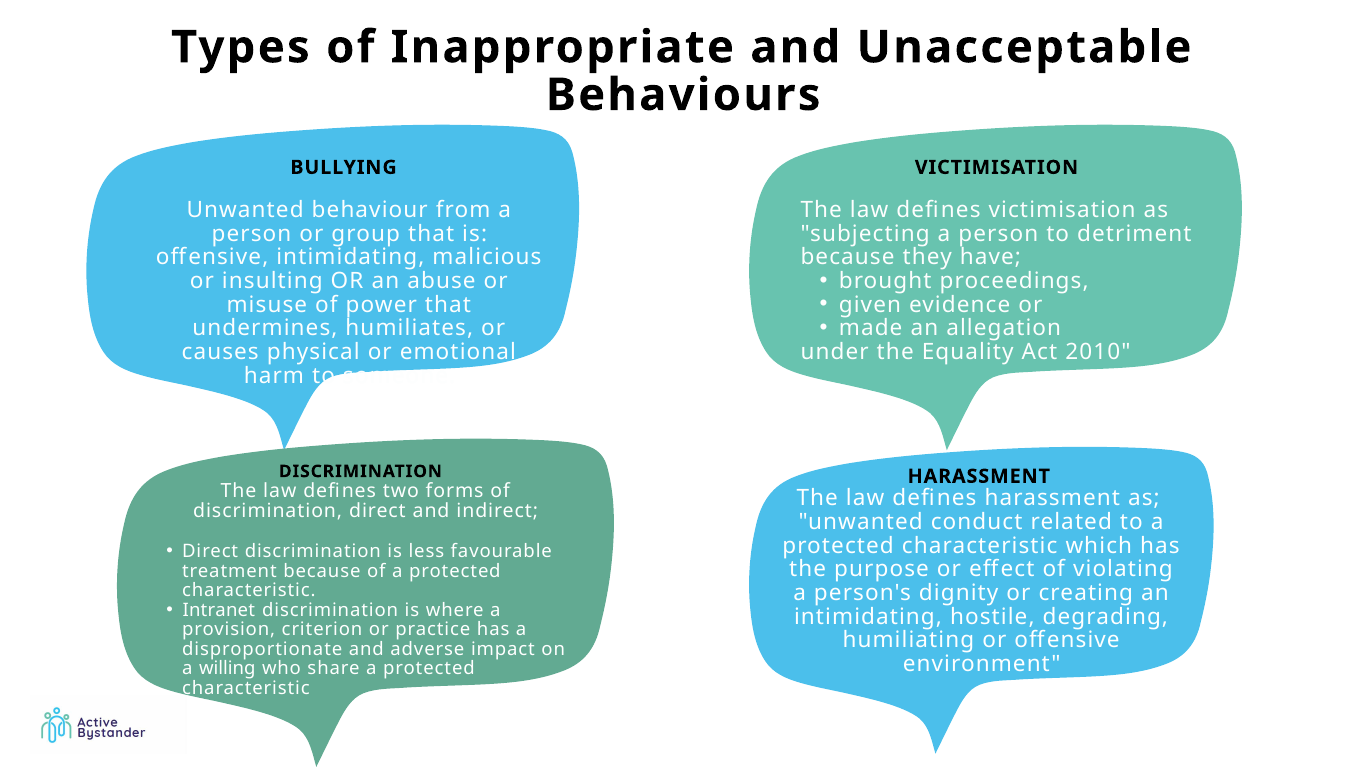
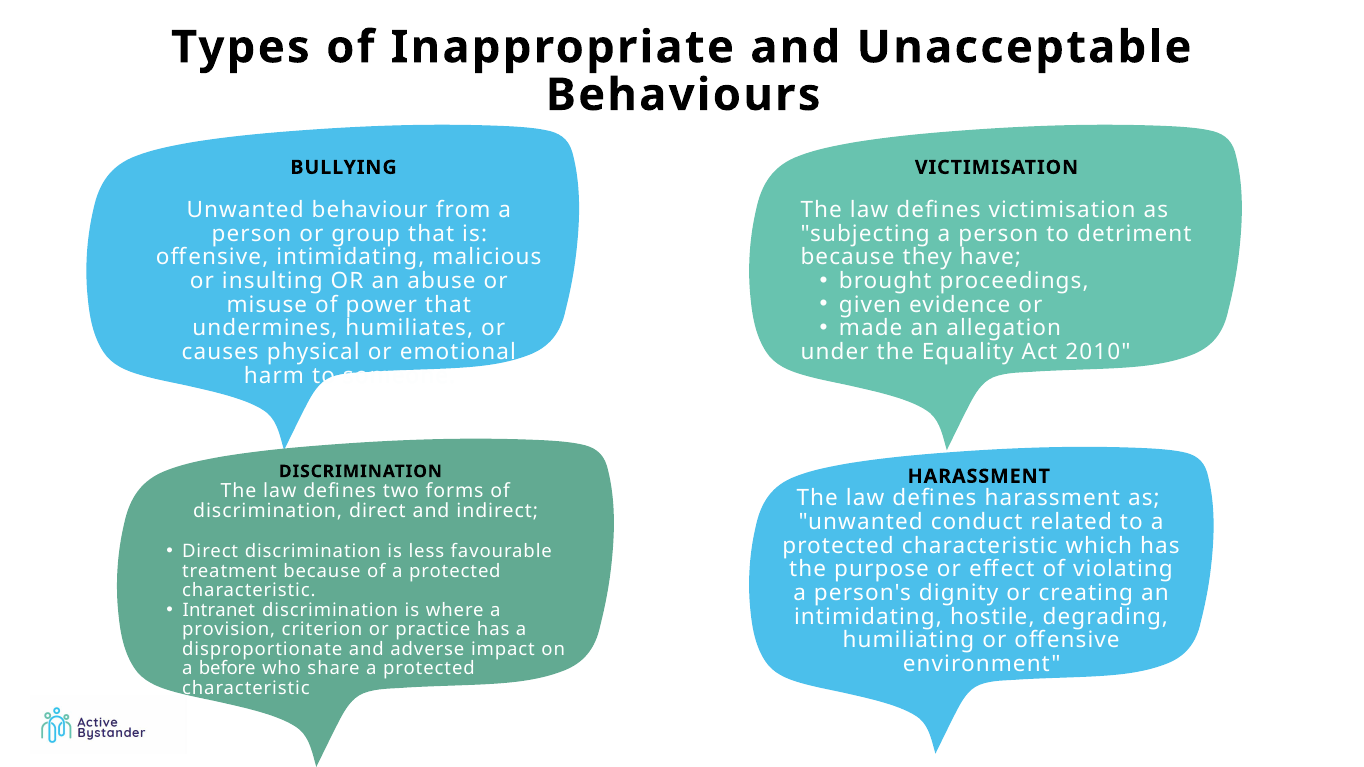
willing: willing -> before (227, 669)
